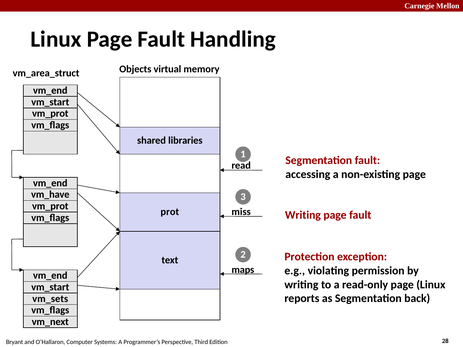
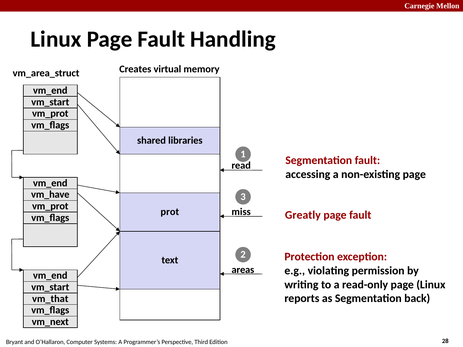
Objects: Objects -> Creates (135, 69)
Writing: Writing -> Greatly (303, 215)
maps: maps -> areas (243, 270)
vm_sets: vm_sets -> vm_that (50, 299)
